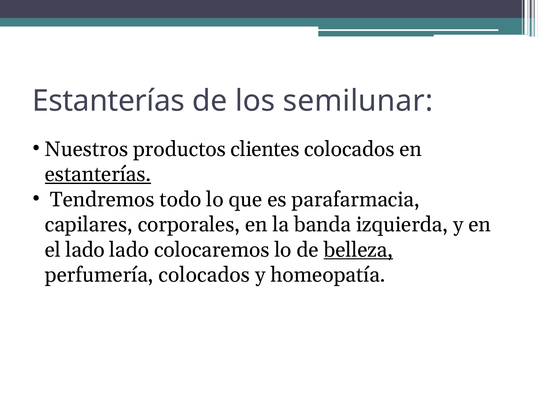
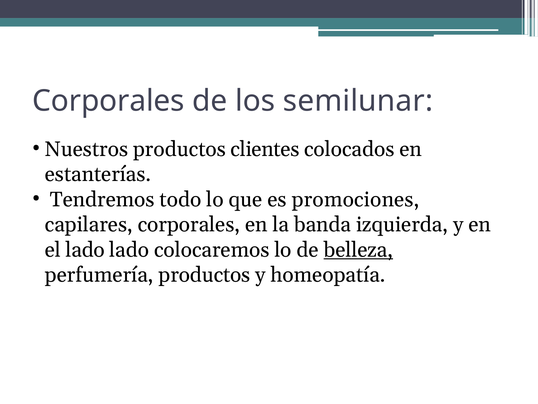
Estanterías: Estanterías -> Corporales (108, 101)
estanterías underline: present -> none (98, 174)
parafarmacia: parafarmacia -> promociones (356, 199)
perfumería colocados: colocados -> productos (204, 275)
